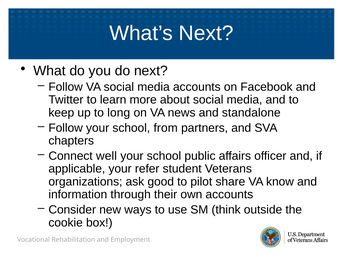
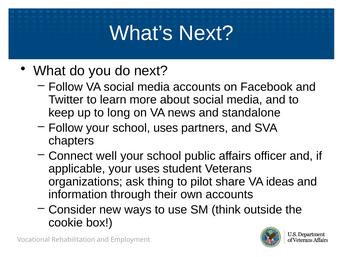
school from: from -> uses (166, 128)
your refer: refer -> uses (147, 169)
good: good -> thing (161, 182)
know: know -> ideas (280, 182)
